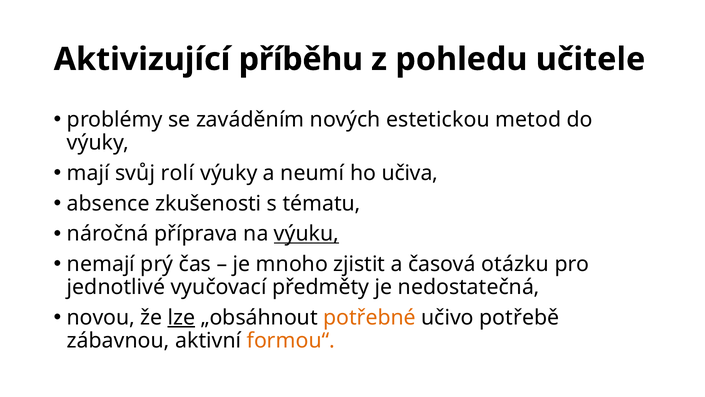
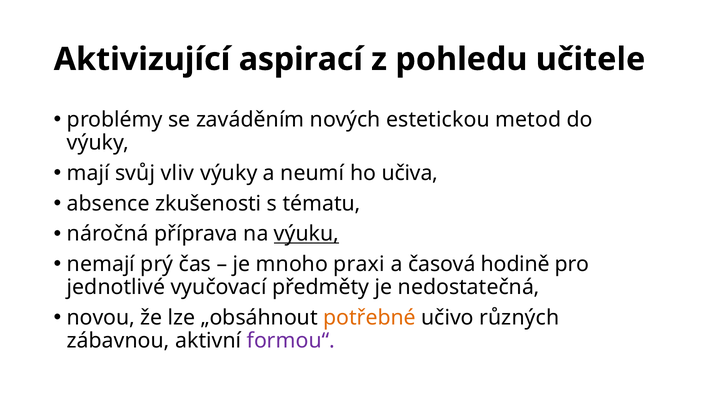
příběhu: příběhu -> aspirací (301, 59)
rolí: rolí -> vliv (178, 173)
zjistit: zjistit -> praxi (359, 264)
otázku: otázku -> hodině (515, 264)
lze underline: present -> none (181, 317)
potřebě: potřebě -> různých (519, 317)
formou“ colour: orange -> purple (291, 340)
